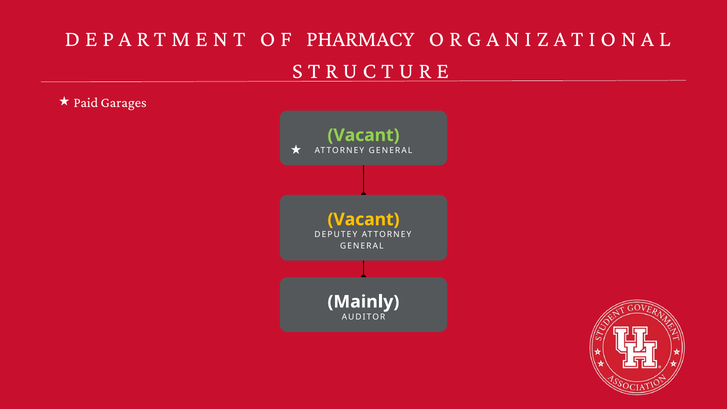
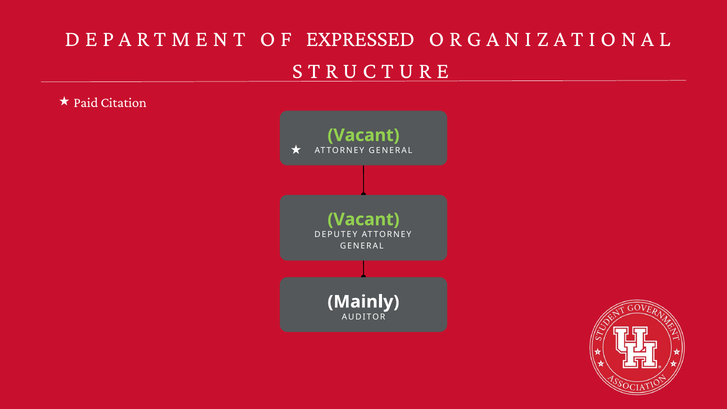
PHARMACY: PHARMACY -> EXPRESSED (360, 39)
Garages: Garages -> Citation (124, 102)
Vacant colour: yellow -> light green (363, 219)
